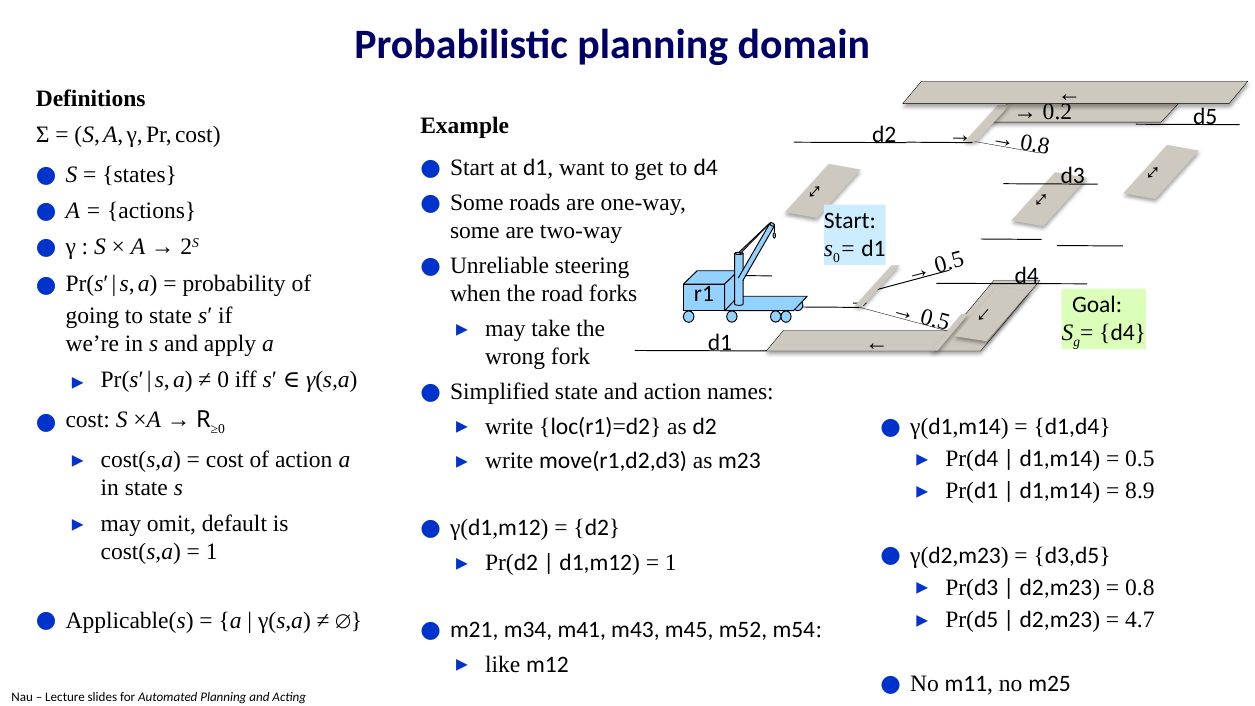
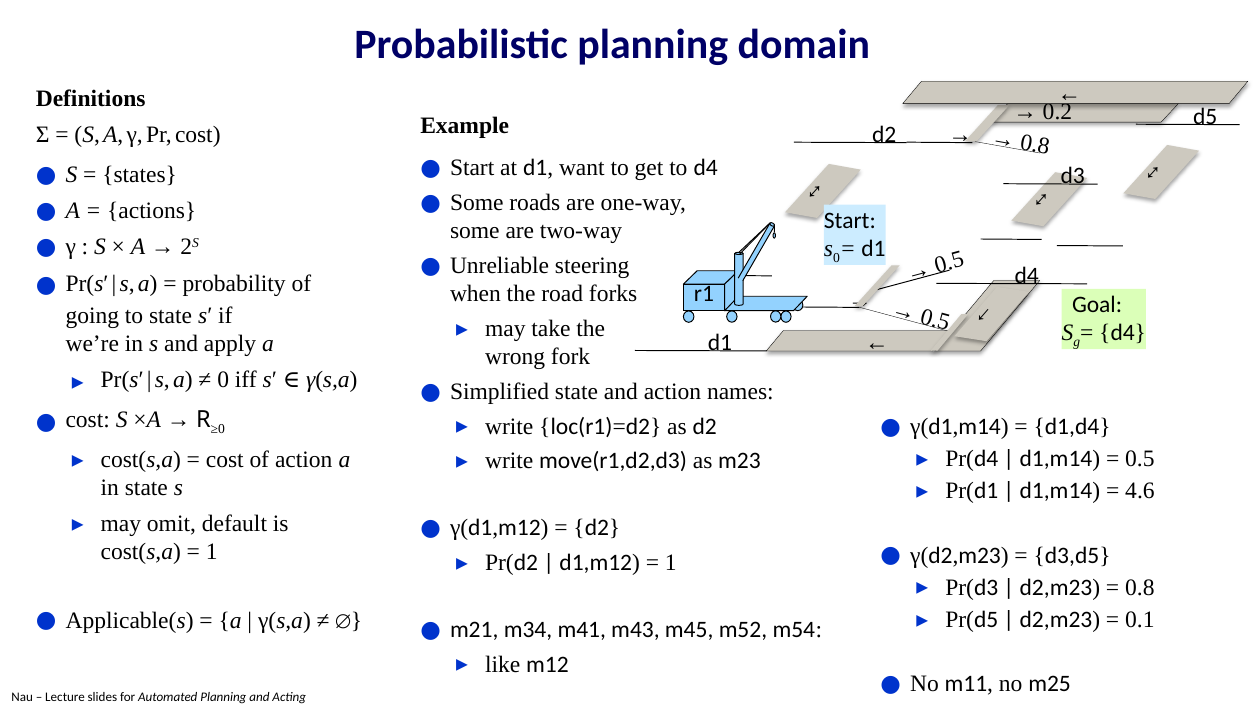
8.9: 8.9 -> 4.6 (1140, 491)
4.7: 4.7 -> 0.1 (1140, 620)
